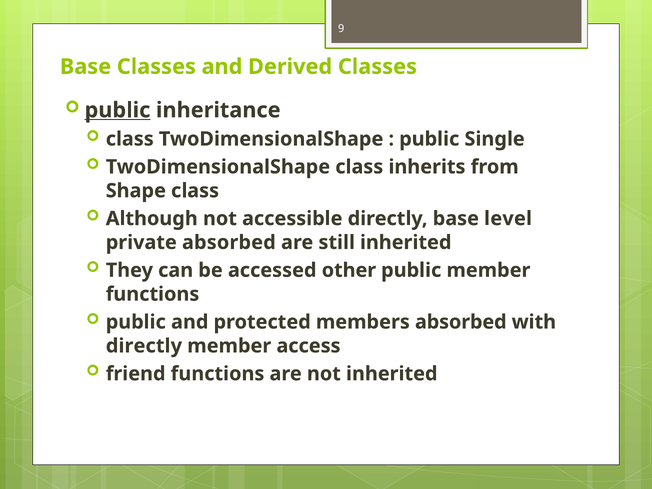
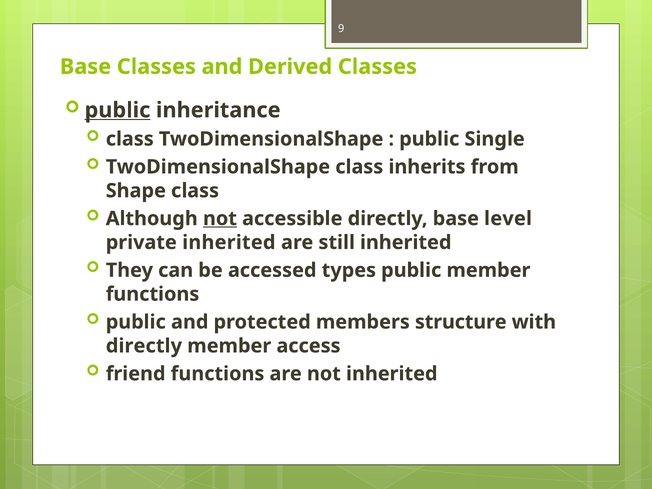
not underline: none -> present (220, 219)
private absorbed: absorbed -> inherited (229, 242)
other: other -> types (349, 270)
members absorbed: absorbed -> structure (461, 322)
